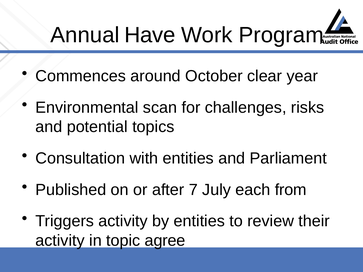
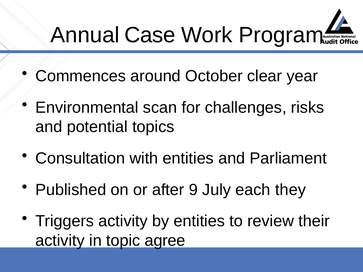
Have: Have -> Case (150, 35)
7: 7 -> 9 (193, 190)
from: from -> they (291, 190)
